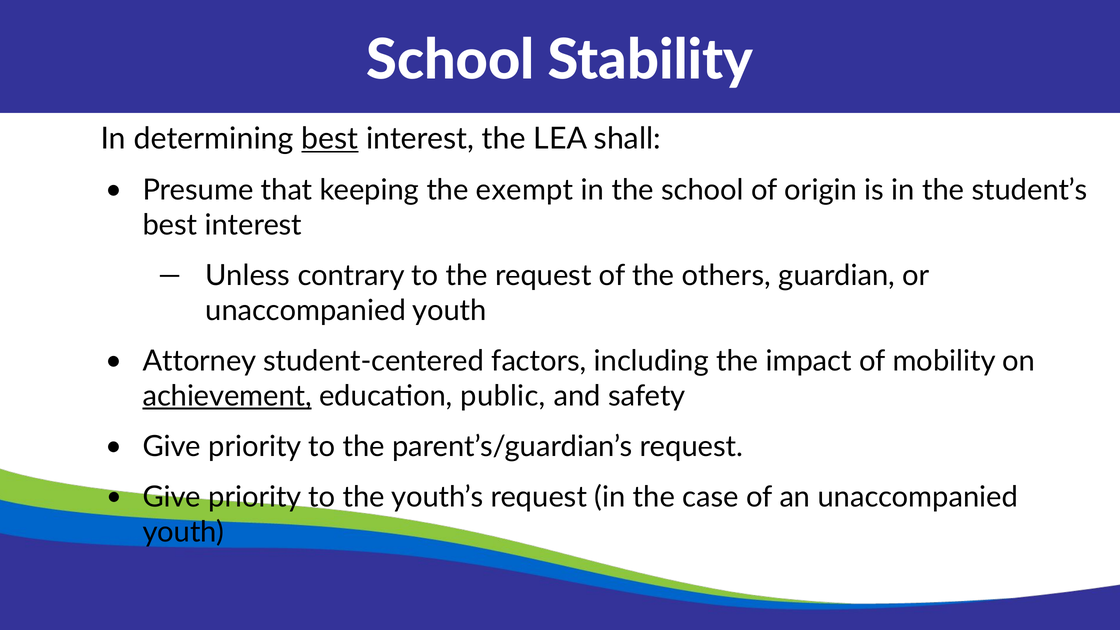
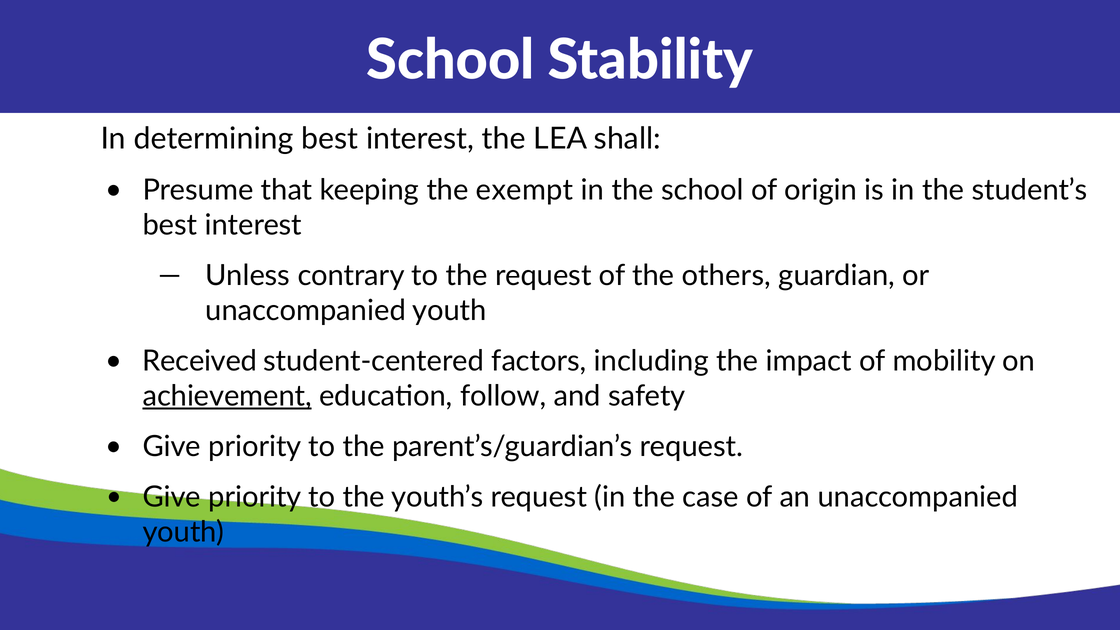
best underline: present -> none (330, 139)
Attorney: Attorney -> Received (200, 361)
public: public -> follow (503, 396)
